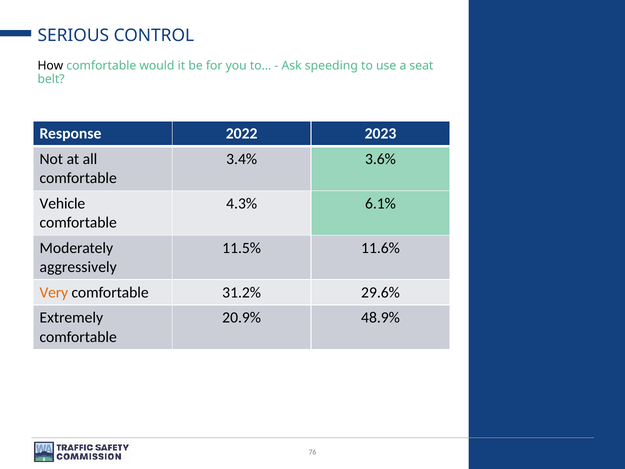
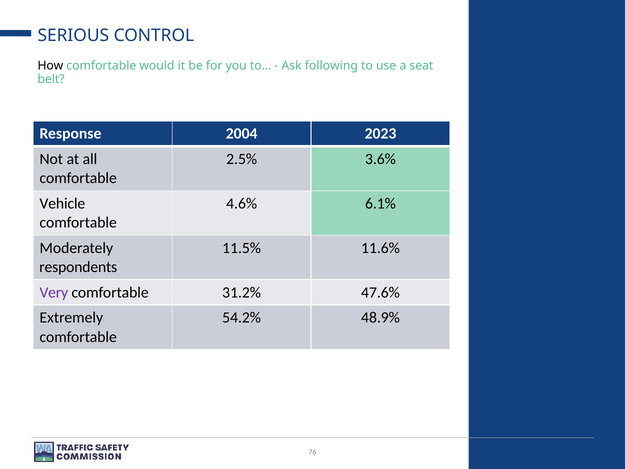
speeding: speeding -> following (331, 66)
2022: 2022 -> 2004 (242, 134)
3.4%: 3.4% -> 2.5% (242, 159)
4.3%: 4.3% -> 4.6% (242, 203)
aggressively: aggressively -> respondents (78, 267)
Very colour: orange -> purple (54, 292)
29.6%: 29.6% -> 47.6% (380, 292)
20.9%: 20.9% -> 54.2% (242, 318)
